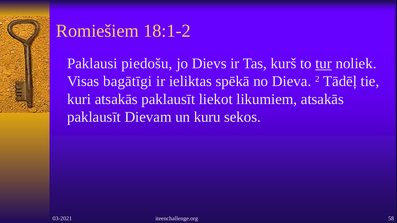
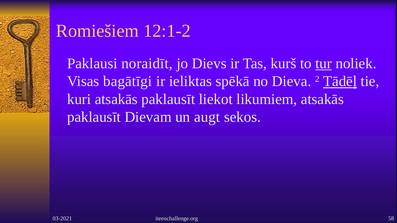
18:1-2: 18:1-2 -> 12:1-2 (167, 31)
piedošu: piedošu -> noraidīt (147, 64)
Tādēļ underline: none -> present (340, 81)
kuru: kuru -> augt (207, 117)
